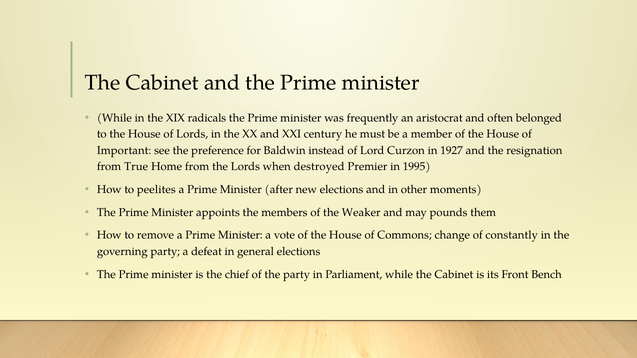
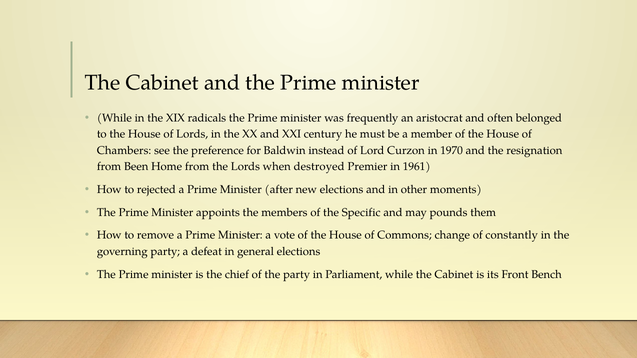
Important: Important -> Chambers (124, 150)
1927: 1927 -> 1970 (452, 150)
True: True -> Been (136, 167)
1995: 1995 -> 1961 (417, 167)
peelites: peelites -> rejected (156, 190)
Weaker: Weaker -> Specific (361, 213)
